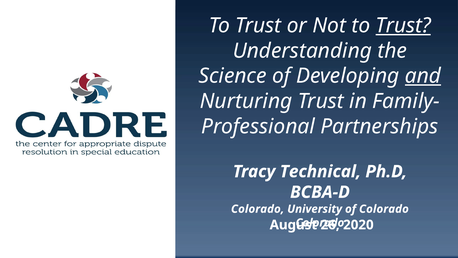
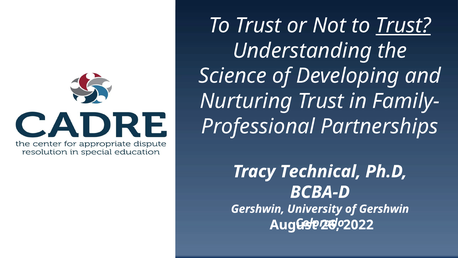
and underline: present -> none (423, 76)
Colorado: Colorado -> Gershwin (258, 209)
of Colorado: Colorado -> Gershwin (384, 209)
2020: 2020 -> 2022 (358, 225)
